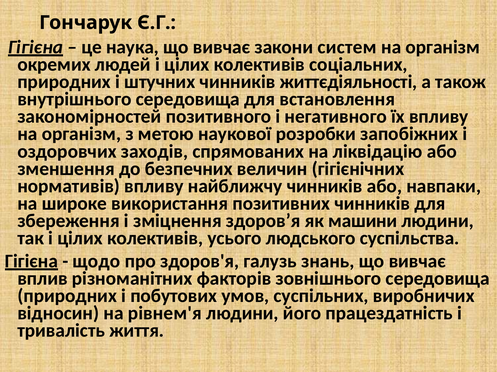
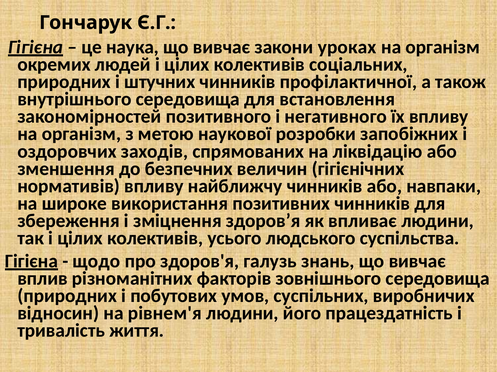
систем: систем -> уроках (347, 47)
життєдіяльності: життєдіяльності -> профілактичної (348, 82)
машини: машини -> впливає (363, 221)
